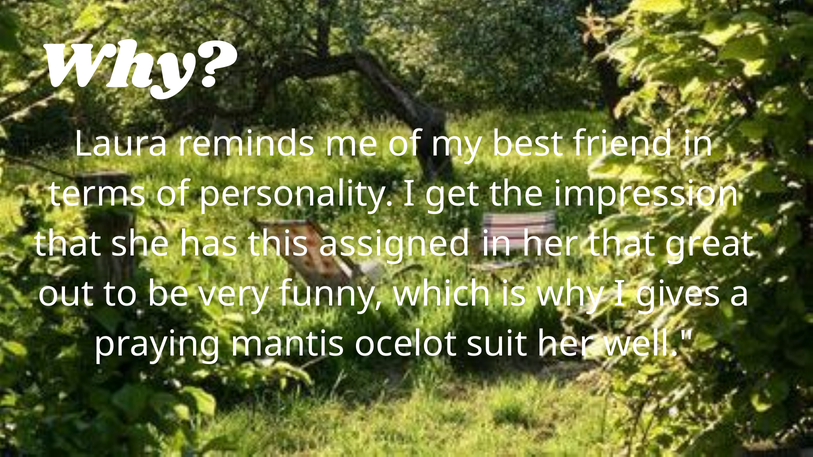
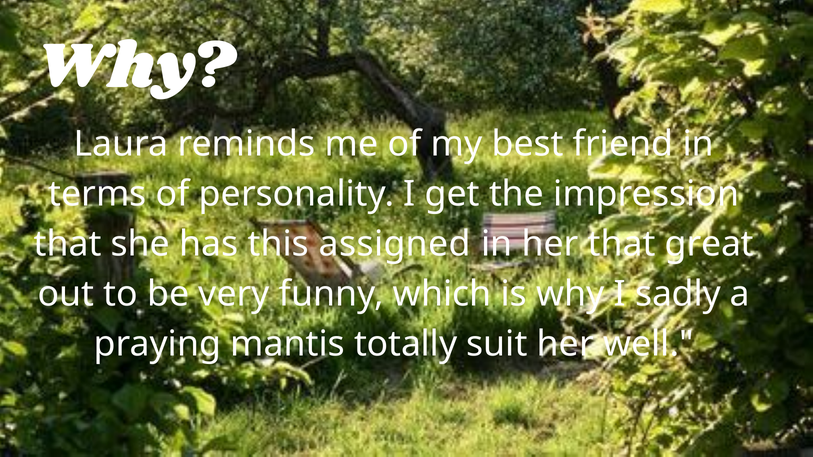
gives: gives -> sadly (678, 294)
ocelot: ocelot -> totally (406, 344)
